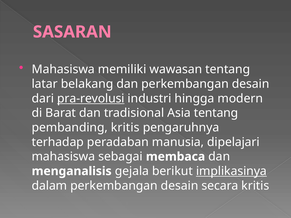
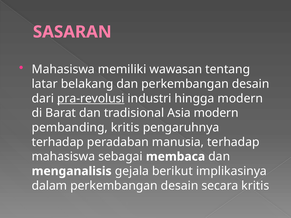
Asia tentang: tentang -> modern (216, 113)
manusia dipelajari: dipelajari -> terhadap (233, 142)
implikasinya underline: present -> none (231, 171)
